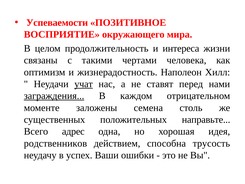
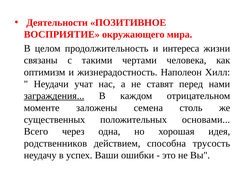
Успеваемости: Успеваемости -> Деятельности (57, 23)
учат underline: present -> none (84, 84)
направьте: направьте -> основами (206, 119)
адрес: адрес -> через (73, 131)
